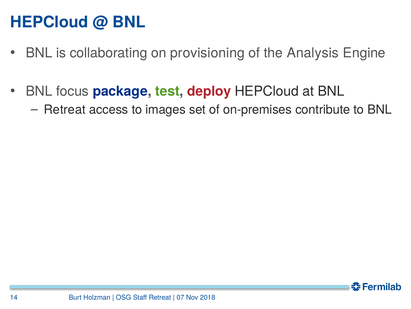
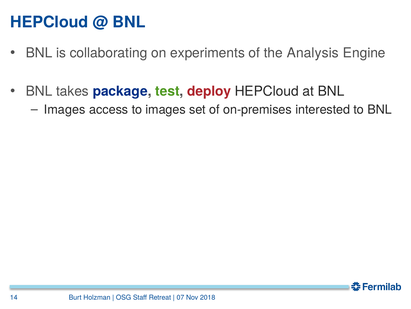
provisioning: provisioning -> experiments (208, 53)
focus: focus -> takes (72, 91)
Retreat: Retreat -> Images (65, 109)
contribute: contribute -> interested (323, 109)
